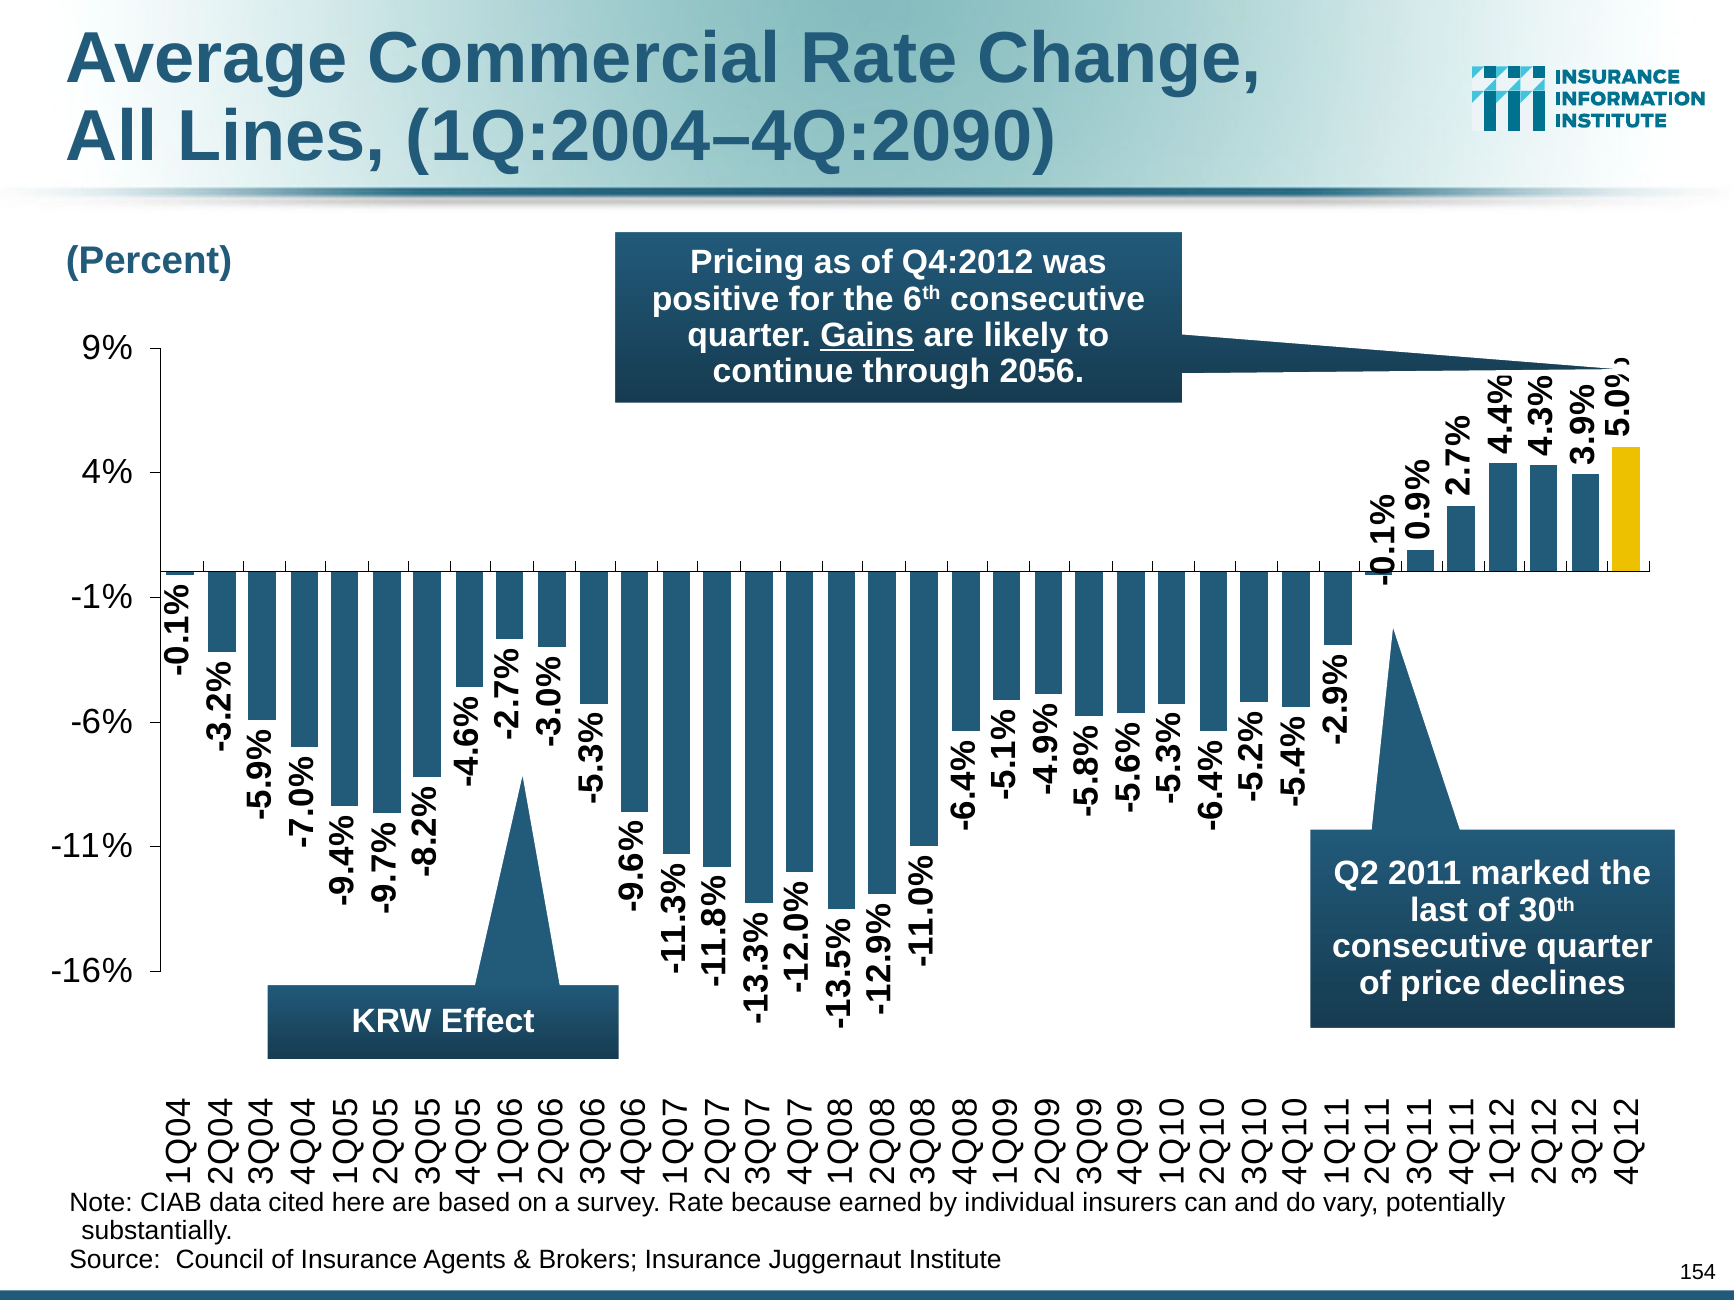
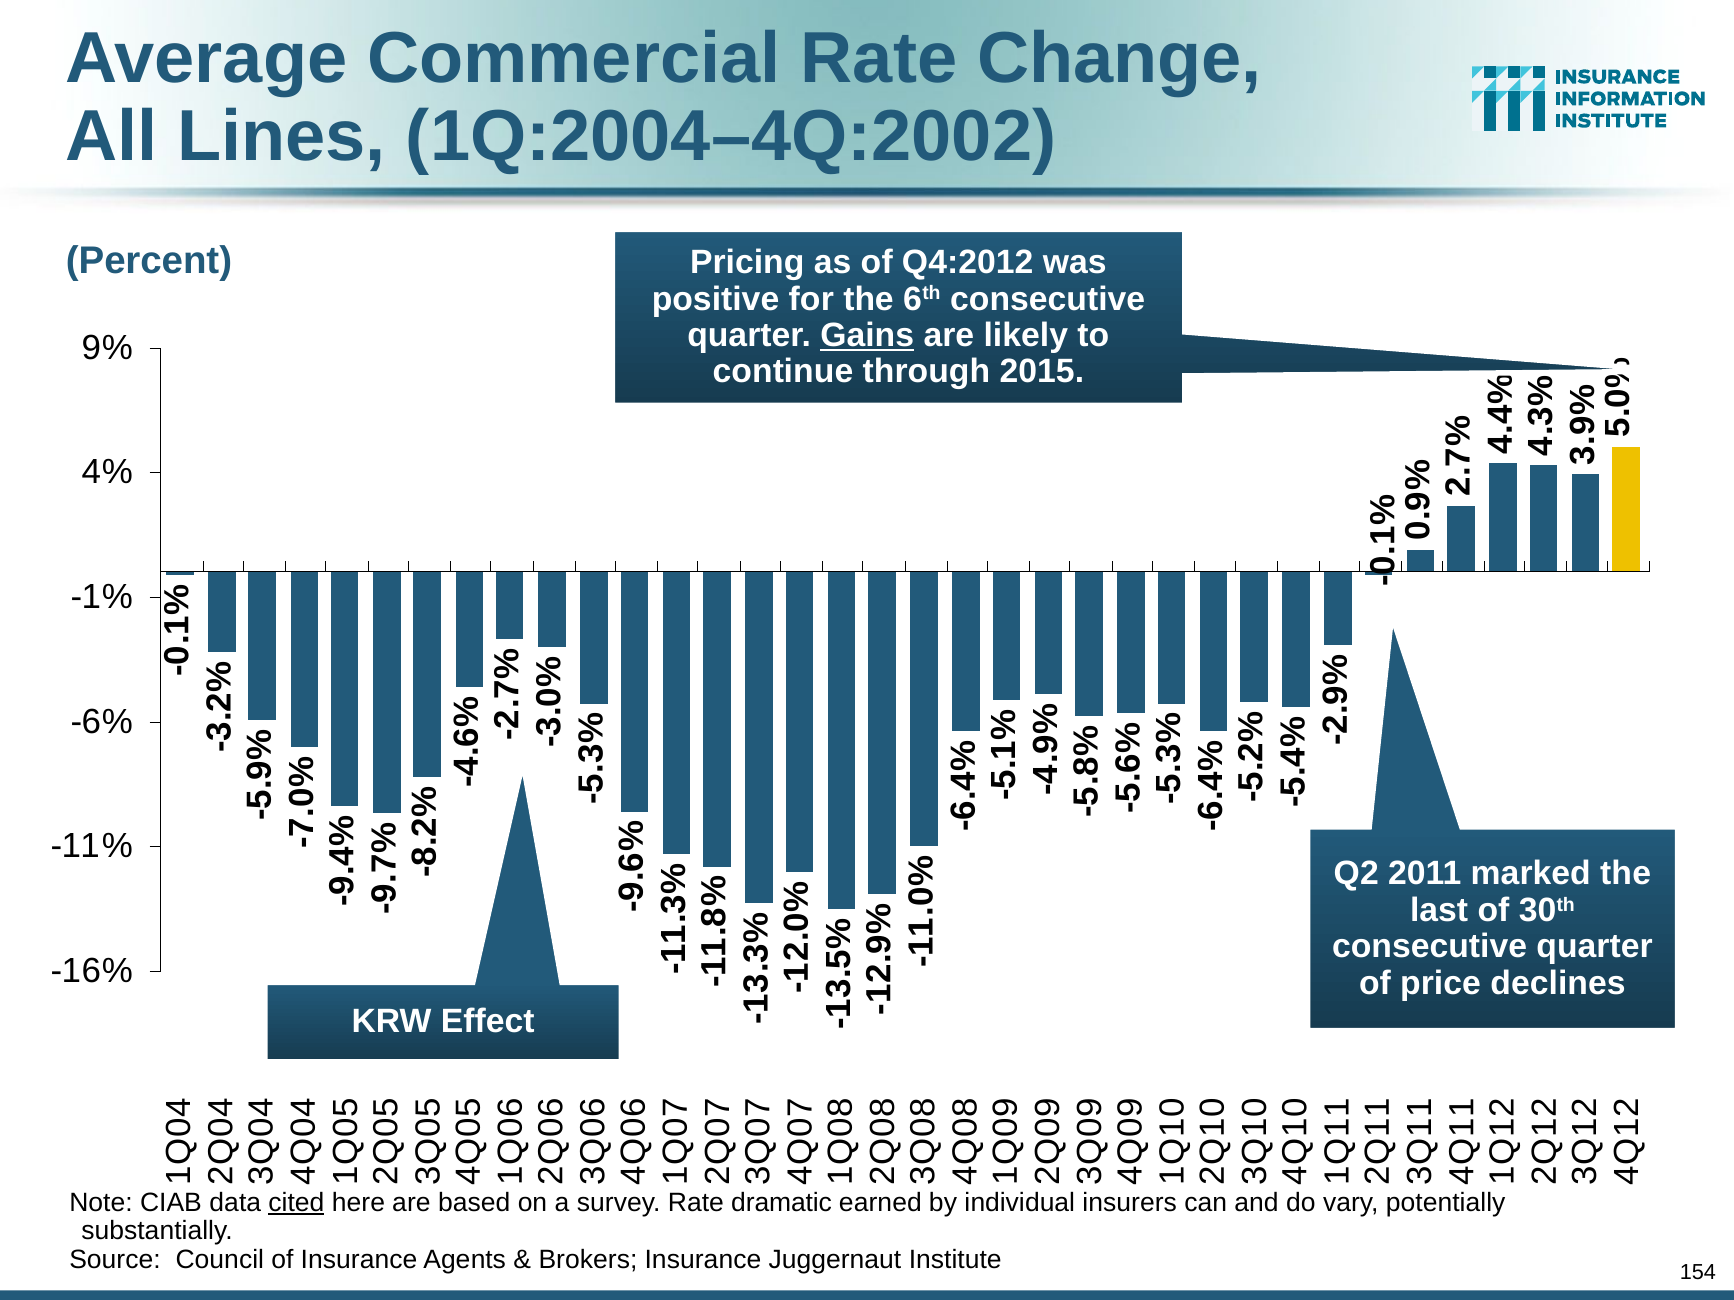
1Q:2004–4Q:2090: 1Q:2004–4Q:2090 -> 1Q:2004–4Q:2002 (731, 137)
2056: 2056 -> 2015 (1042, 372)
cited underline: none -> present (296, 1203)
because: because -> dramatic (782, 1203)
